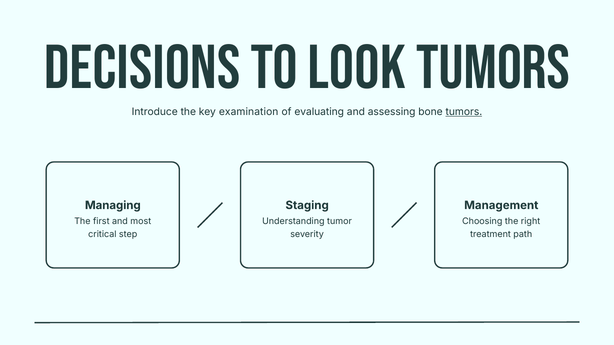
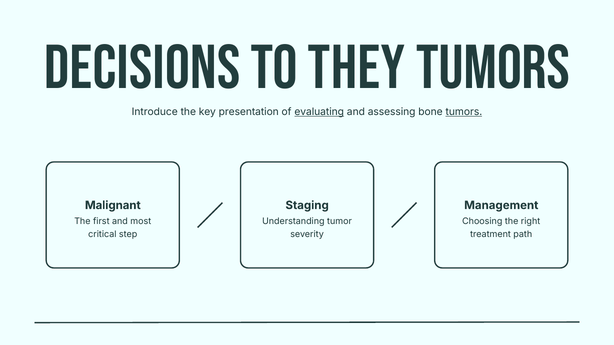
look: look -> they (357, 68)
examination: examination -> presentation (249, 112)
evaluating underline: none -> present (319, 112)
Managing: Managing -> Malignant (113, 205)
